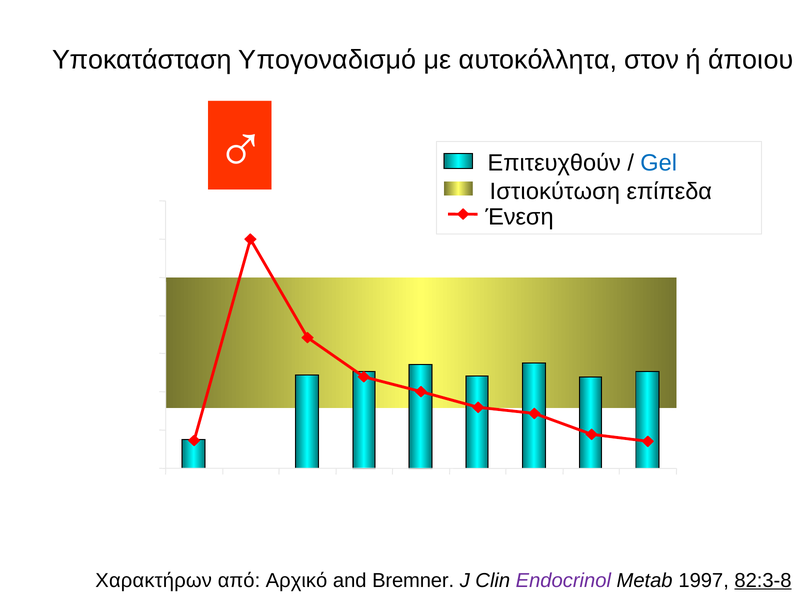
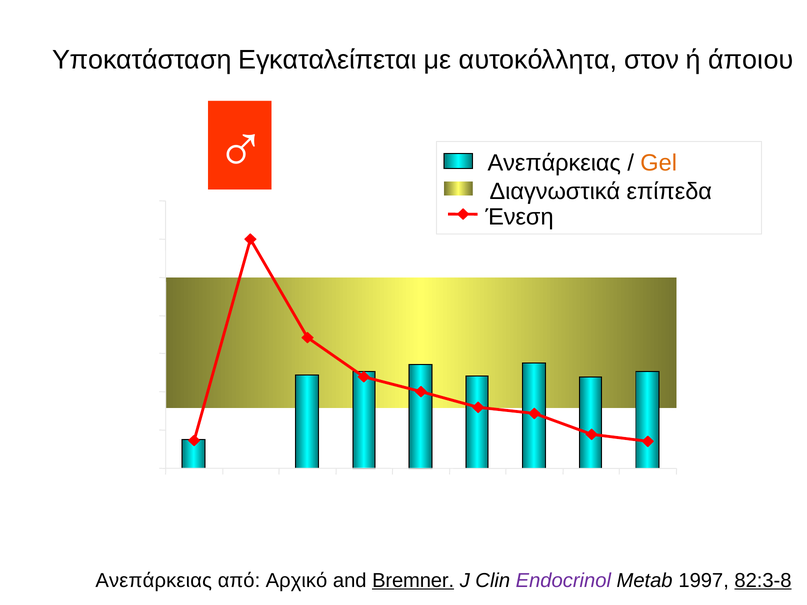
Υπογοναδισμό: Υπογοναδισμό -> Εγκαταλείπεται (328, 60)
Επιτευχθούν: Επιτευχθούν -> Ανεπάρκειας (554, 163)
Gel colour: blue -> orange (659, 163)
Ιστιοκύτωση: Ιστιοκύτωση -> Διαγνωστικά (555, 192)
Χαρακτήρων: Χαρακτήρων -> Ανεπάρκειας (154, 581)
Bremner underline: none -> present (413, 581)
